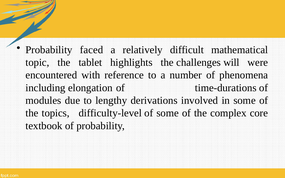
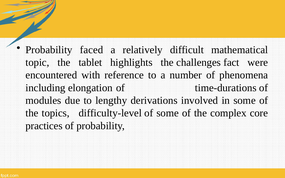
will: will -> fact (231, 62)
textbook: textbook -> practices (44, 126)
